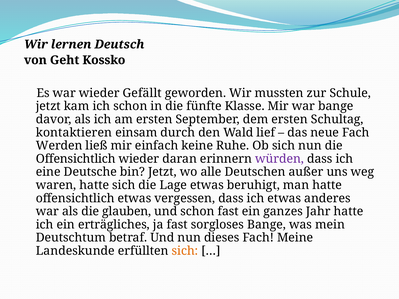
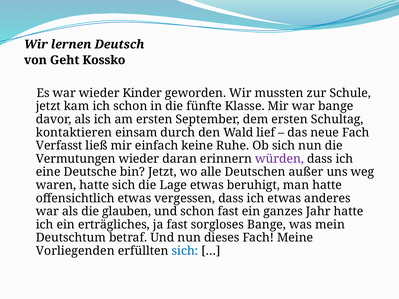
Gefällt: Gefällt -> Kinder (142, 93)
Werden: Werden -> Verfasst (59, 146)
Offensichtlich: Offensichtlich -> Vermutungen (76, 159)
Landeskunde: Landeskunde -> Vorliegenden (75, 251)
sich colour: orange -> blue (185, 251)
